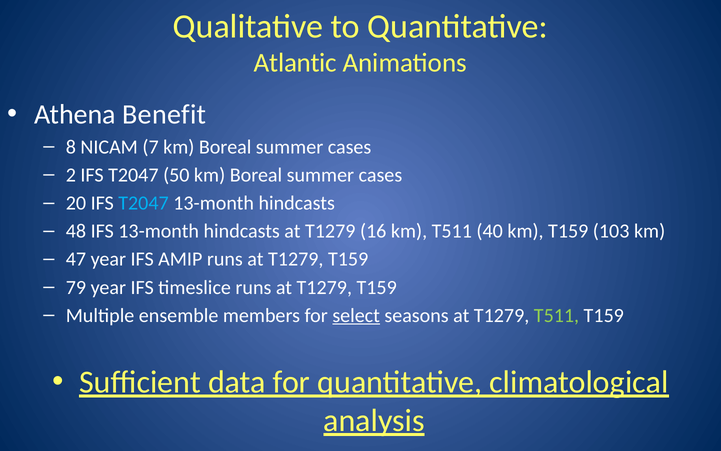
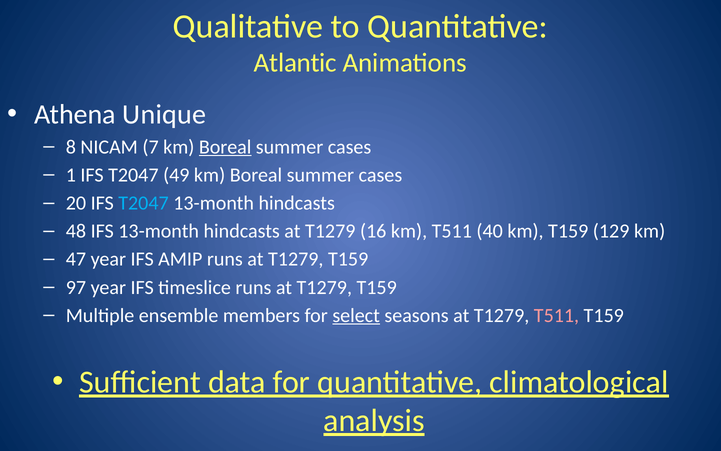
Benefit: Benefit -> Unique (164, 114)
Boreal underline: none -> present (225, 147)
2: 2 -> 1 (71, 175)
50: 50 -> 49 (176, 175)
103: 103 -> 129 (611, 231)
79: 79 -> 97 (76, 287)
T511 colour: light green -> pink (556, 315)
